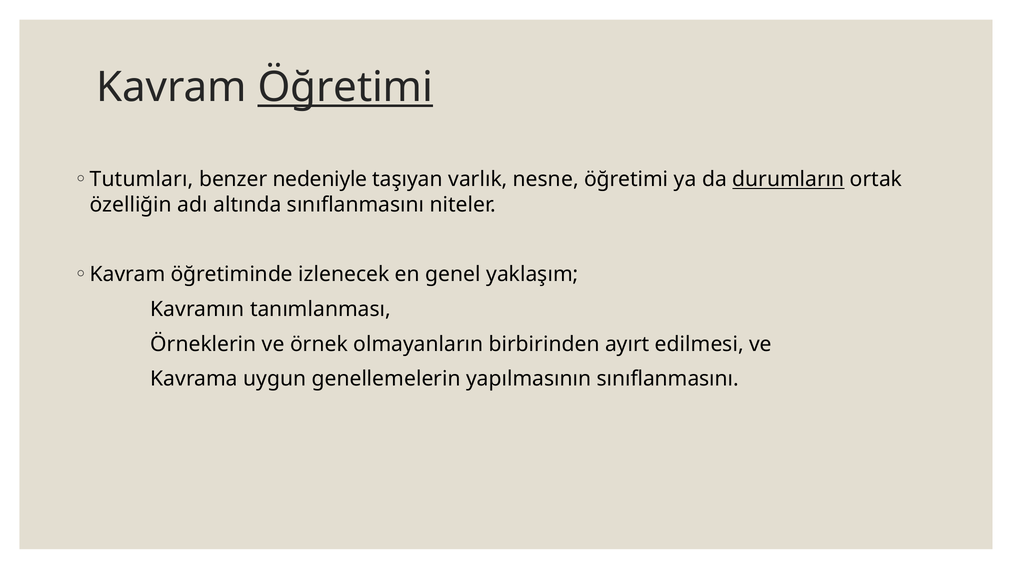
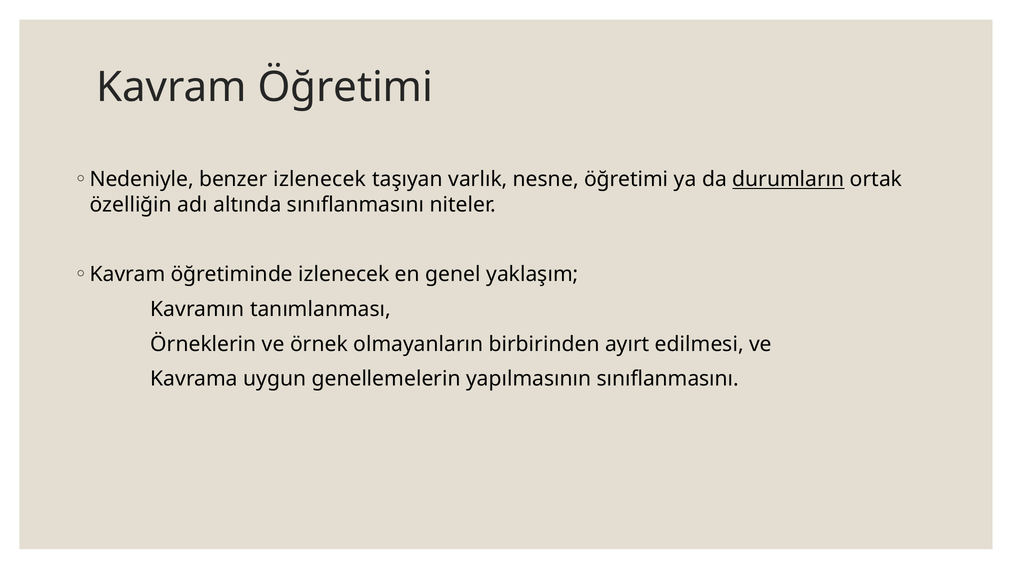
Öğretimi underline: present -> none (345, 88)
Tutumları: Tutumları -> Nedeniyle (142, 180)
benzer nedeniyle: nedeniyle -> izlenecek (320, 180)
